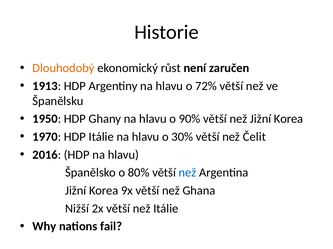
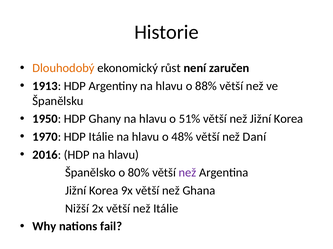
72%: 72% -> 88% (206, 86)
90%: 90% -> 51% (190, 119)
30%: 30% -> 48% (182, 137)
Čelit: Čelit -> Daní (254, 137)
než colour: blue -> purple (188, 173)
